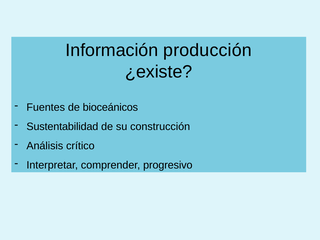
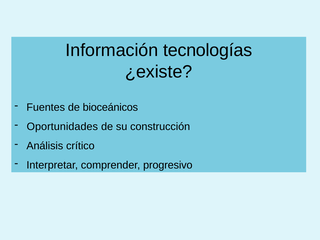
producción: producción -> tecnologías (208, 50)
Sustentabilidad: Sustentabilidad -> Oportunidades (62, 127)
